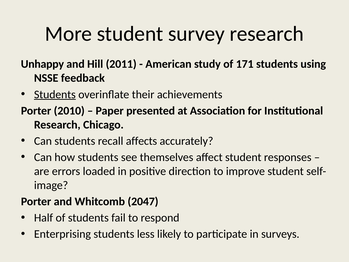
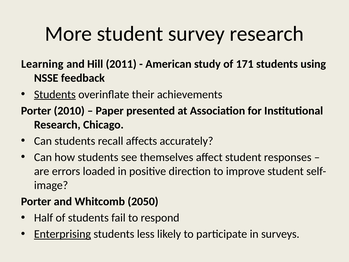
Unhappy: Unhappy -> Learning (42, 64)
2047: 2047 -> 2050 (143, 201)
Enterprising underline: none -> present (62, 234)
